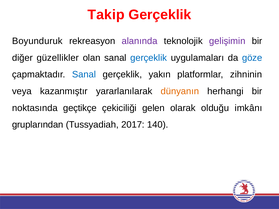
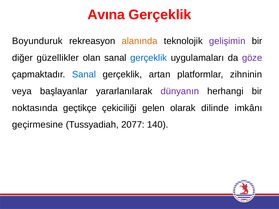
Takip: Takip -> Avına (106, 15)
alanında colour: purple -> orange (140, 41)
göze colour: blue -> purple (252, 58)
yakın: yakın -> artan (160, 75)
kazanmıştır: kazanmıştır -> başlayanlar (64, 91)
dünyanın colour: orange -> purple (180, 91)
olduğu: olduğu -> dilinde (215, 108)
gruplarından: gruplarından -> geçirmesine (38, 125)
2017: 2017 -> 2077 (133, 125)
